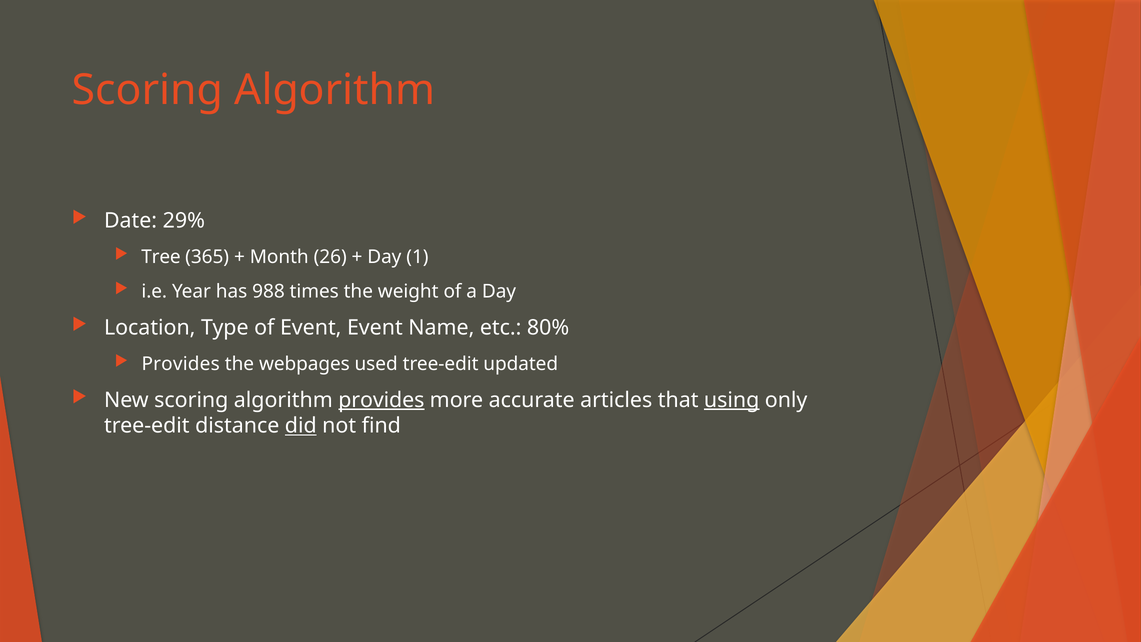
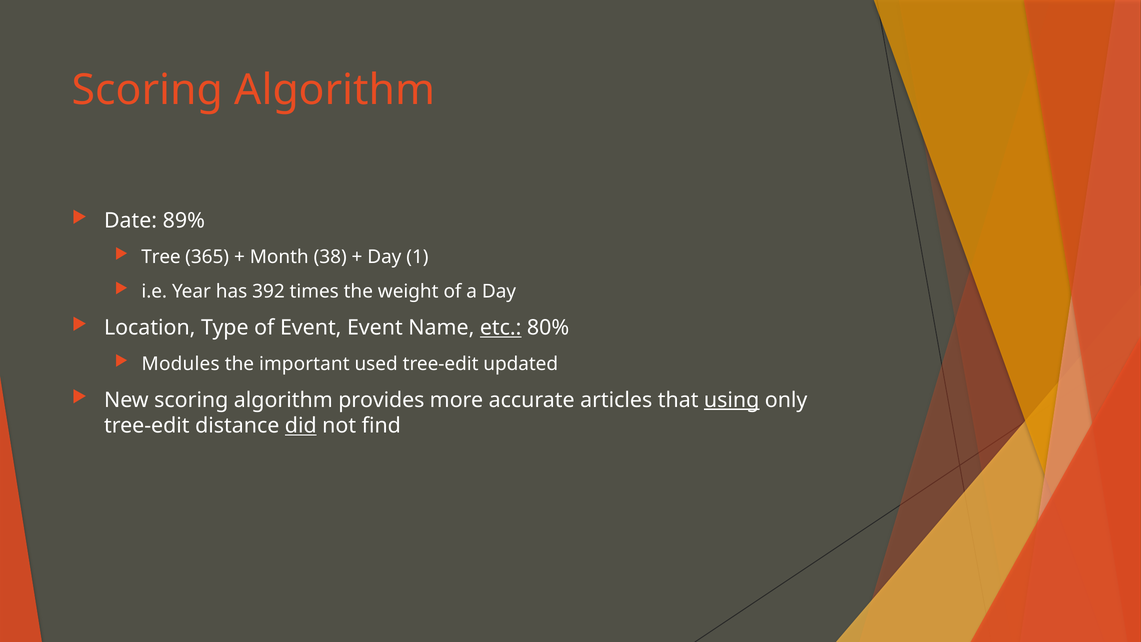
29%: 29% -> 89% (184, 221)
26: 26 -> 38 (330, 257)
988: 988 -> 392 (268, 291)
etc underline: none -> present (501, 328)
Provides: Provides -> Modules (181, 364)
webpages: webpages -> important (304, 364)
provides underline: present -> none (381, 400)
